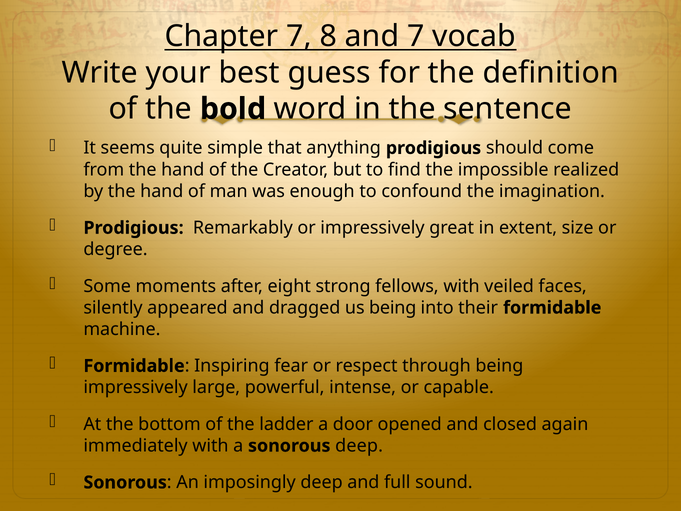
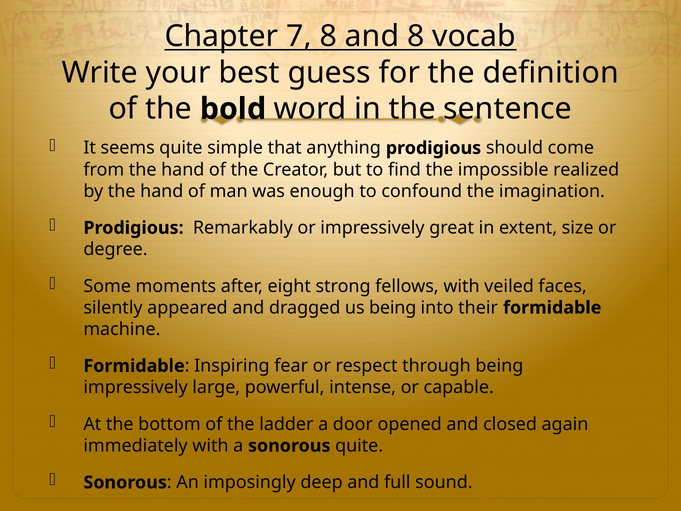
and 7: 7 -> 8 (416, 36)
sonorous deep: deep -> quite (359, 446)
